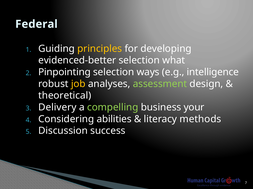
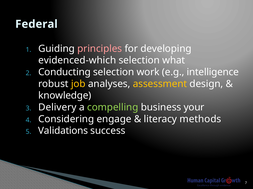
principles colour: yellow -> pink (100, 49)
evidenced-better: evidenced-better -> evidenced-which (77, 61)
Pinpointing: Pinpointing -> Conducting (64, 72)
ways: ways -> work (148, 72)
assessment colour: light green -> yellow (160, 84)
theoretical: theoretical -> knowledge (65, 96)
abilities: abilities -> engage (114, 119)
Discussion: Discussion -> Validations (63, 131)
